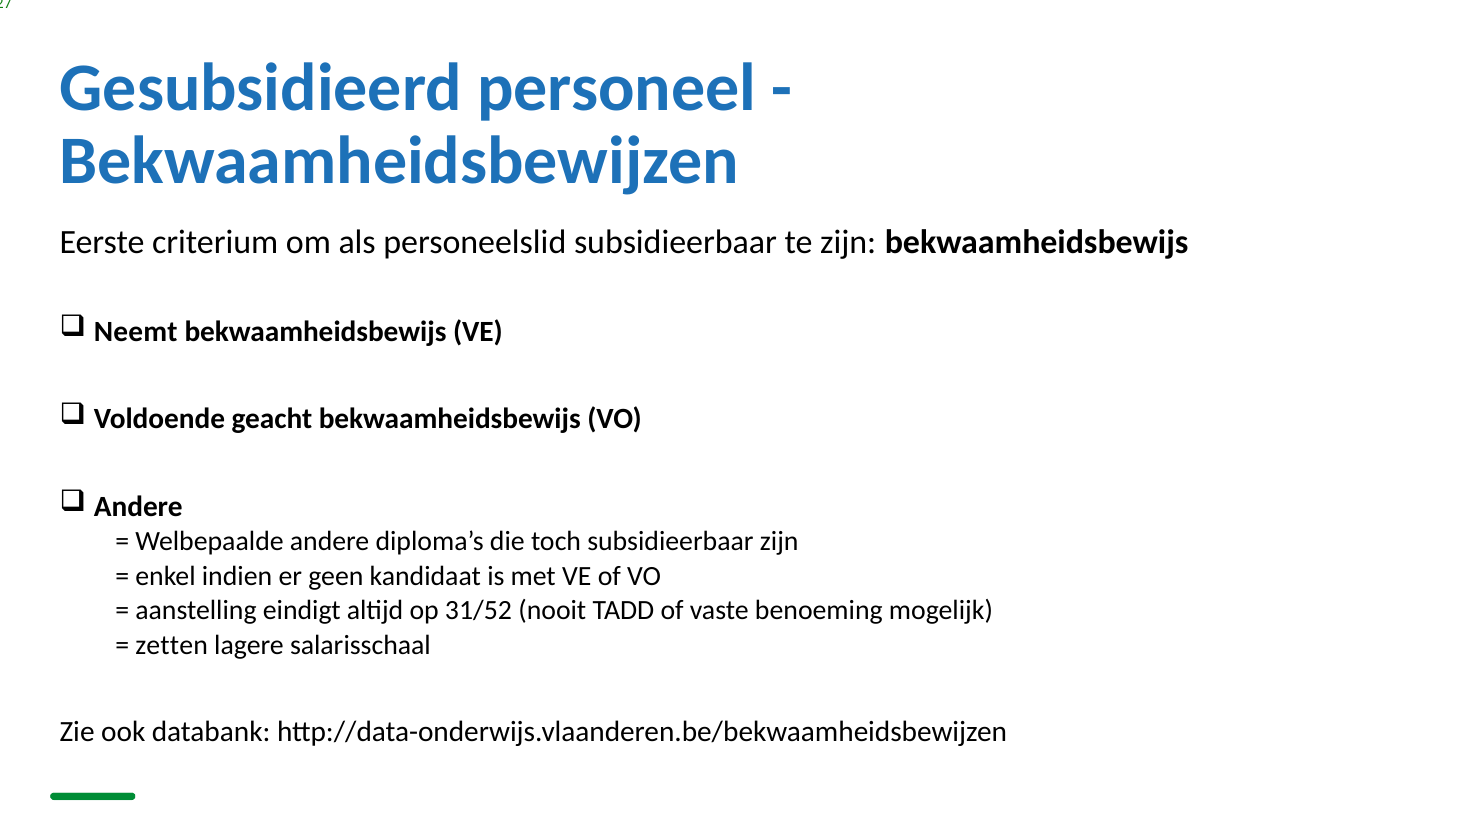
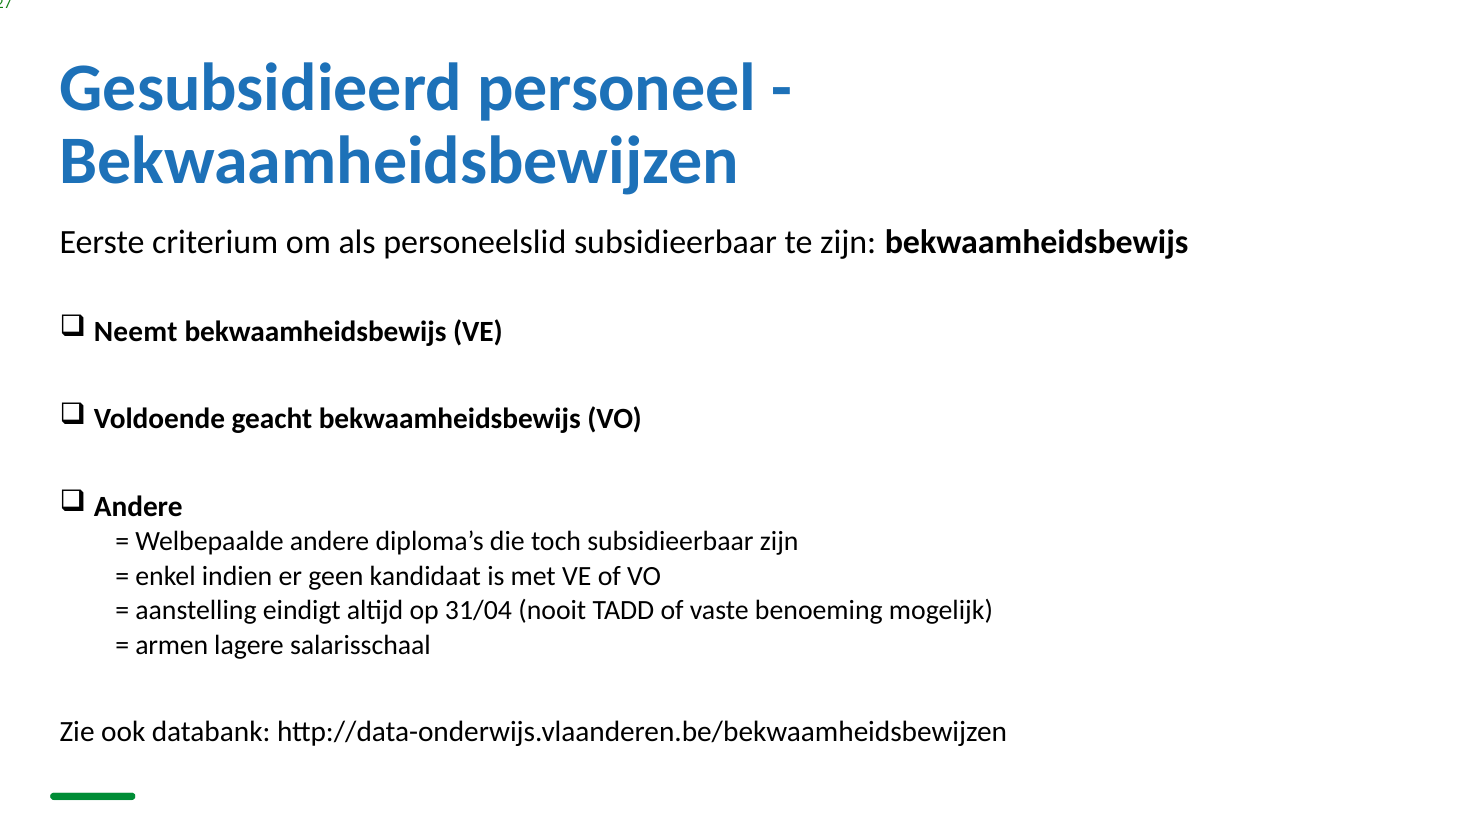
31/52: 31/52 -> 31/04 (478, 611)
zetten: zetten -> armen (172, 645)
